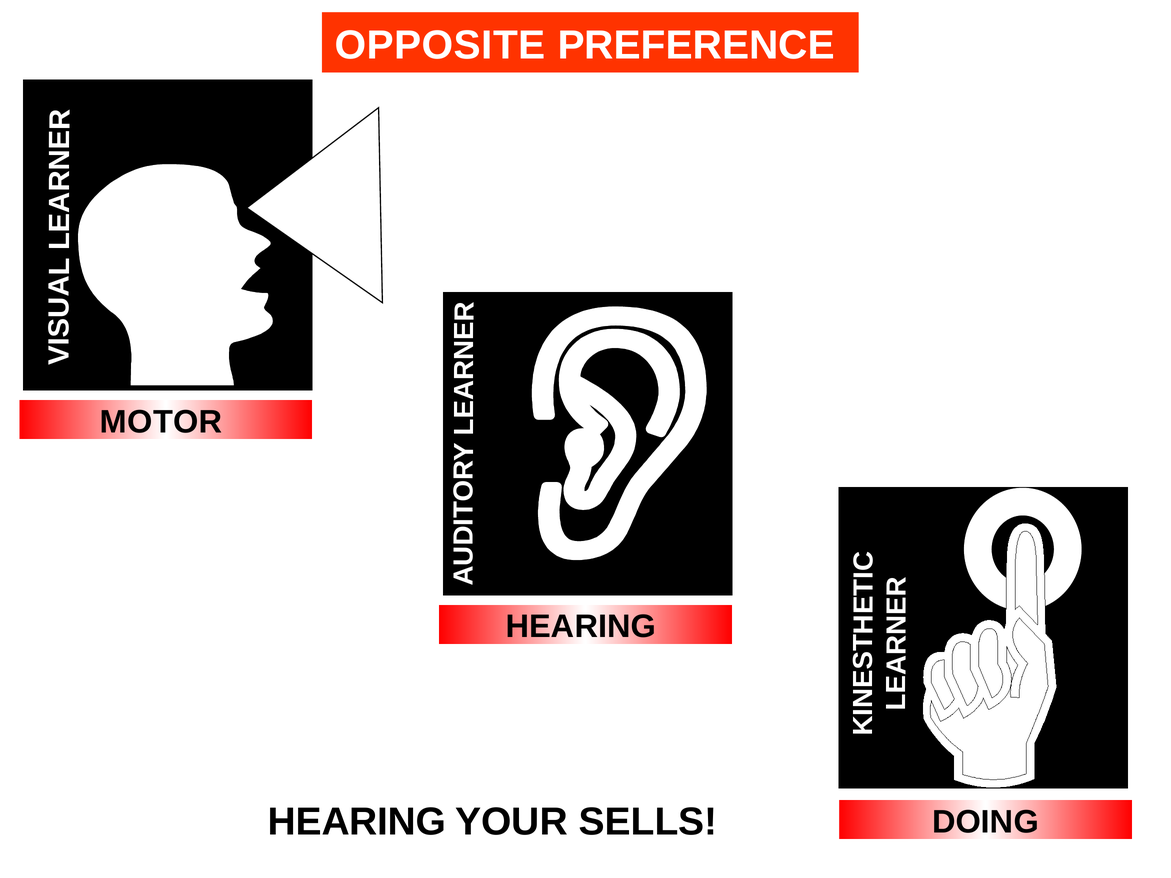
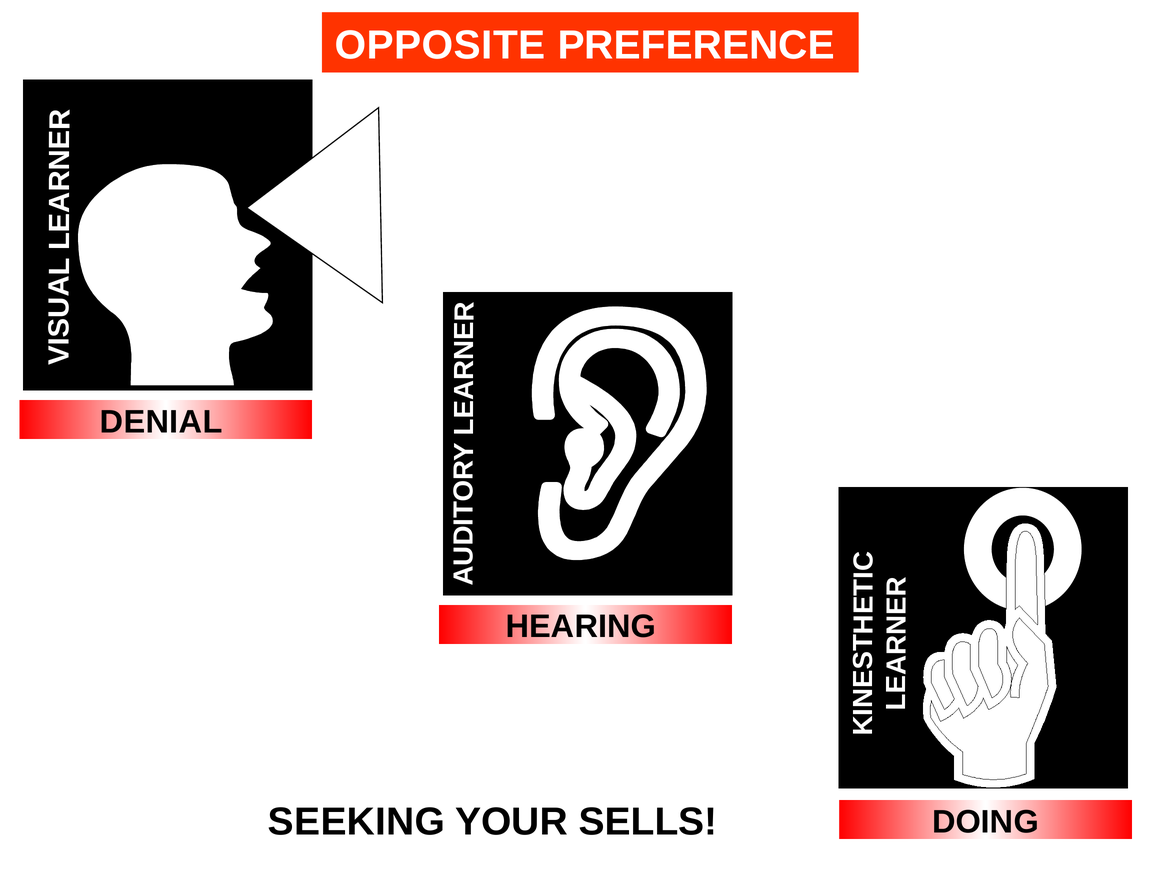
MOTOR: MOTOR -> DENIAL (161, 422)
HEARING: HEARING -> SEEKING (357, 822)
